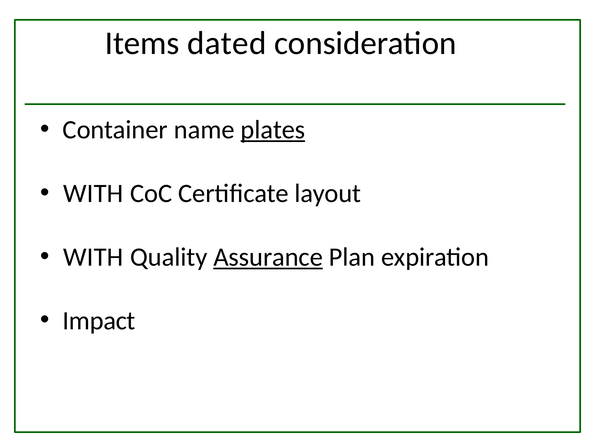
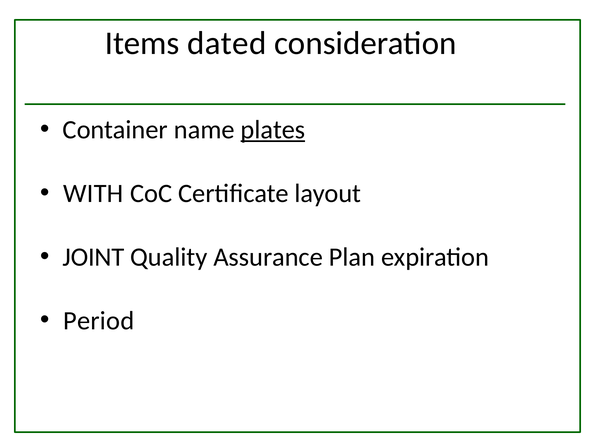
WITH: WITH -> JOINT (93, 257)
Assurance underline: present -> none (268, 257)
Impact: Impact -> Period (99, 320)
